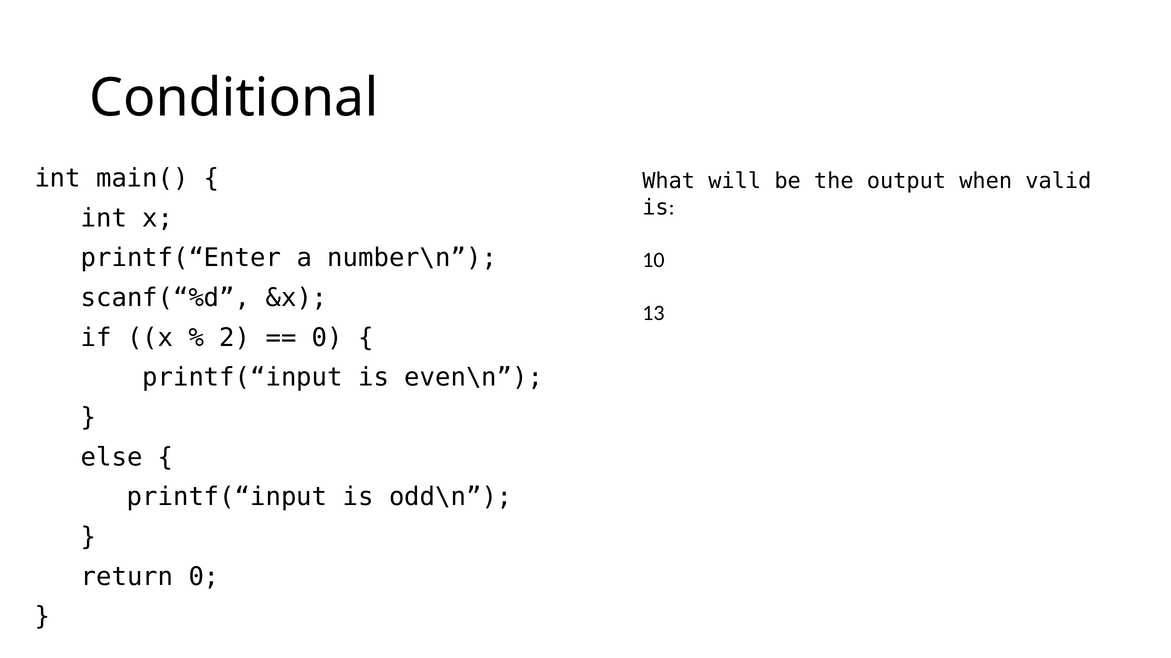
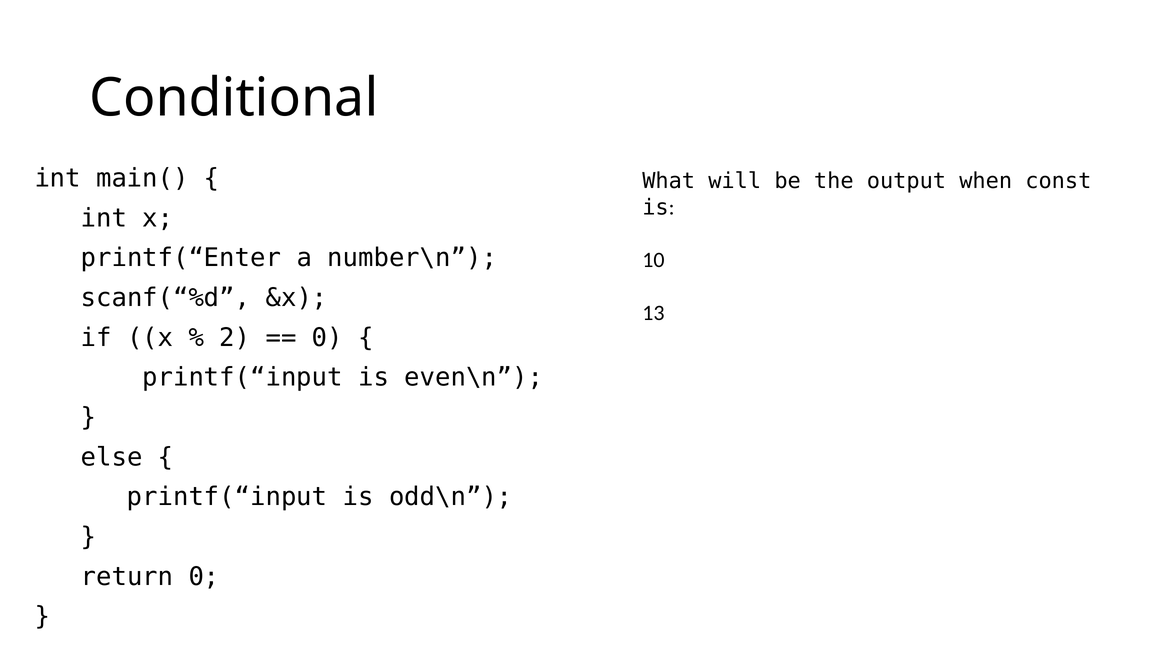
valid: valid -> const (1058, 181)
